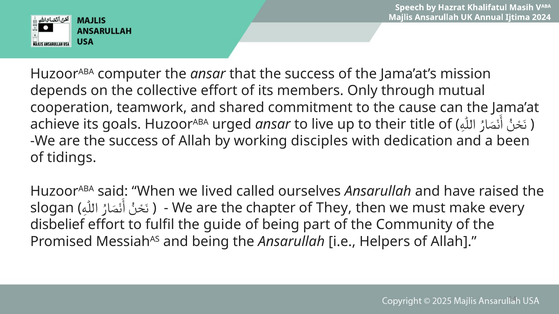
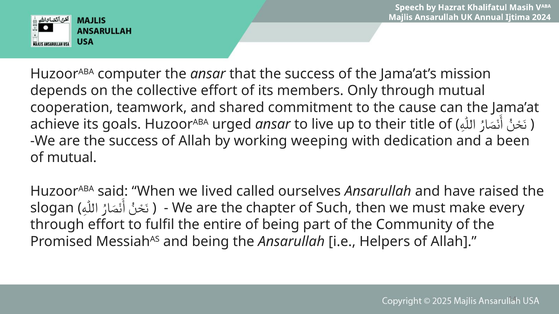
disciples: disciples -> weeping (319, 141)
of tidings: tidings -> mutual (72, 158)
They: They -> Such (334, 208)
disbelief: disbelief -> through (57, 225)
guide: guide -> entire (222, 225)
